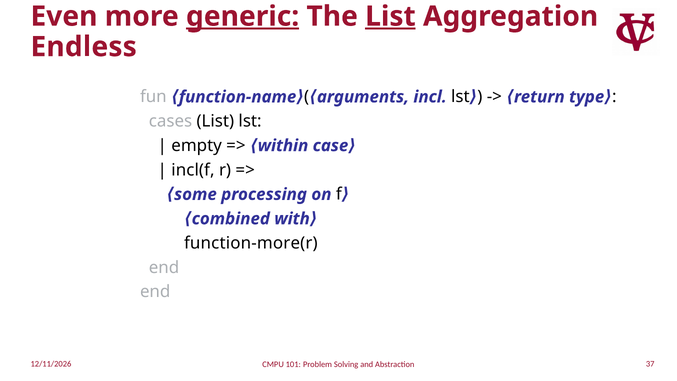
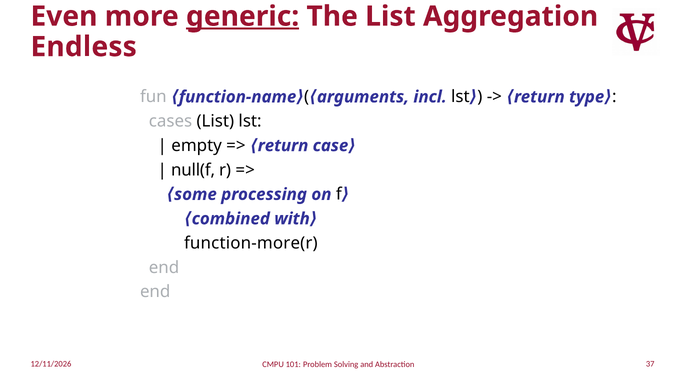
List underline: present -> none (390, 16)
within: within -> return (283, 146)
incl(f: incl(f -> null(f (193, 170)
